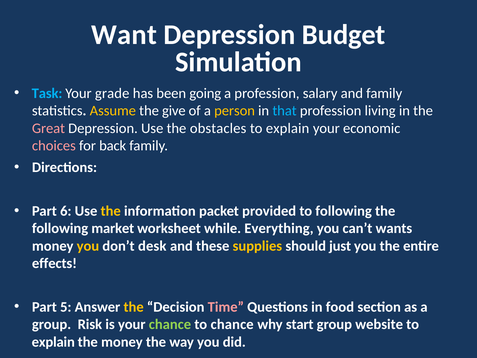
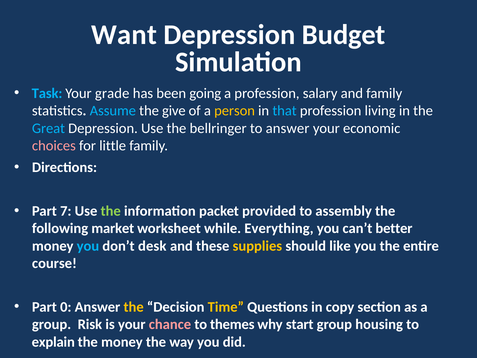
Assume colour: yellow -> light blue (113, 111)
Great colour: pink -> light blue (48, 128)
obstacles: obstacles -> bellringer (218, 128)
explain: explain -> answer (288, 128)
back: back -> little (113, 146)
6: 6 -> 7 (66, 211)
the colour: yellow -> light green (111, 211)
to following: following -> assembly (344, 211)
wants: wants -> better (394, 228)
you colour: yellow -> light blue (88, 246)
just: just -> like (340, 246)
effects: effects -> course (54, 263)
5: 5 -> 0 (66, 307)
Time colour: pink -> yellow (226, 307)
food: food -> copy (340, 307)
chance colour: light green -> pink (170, 324)
to chance: chance -> themes (232, 324)
website: website -> housing (379, 324)
